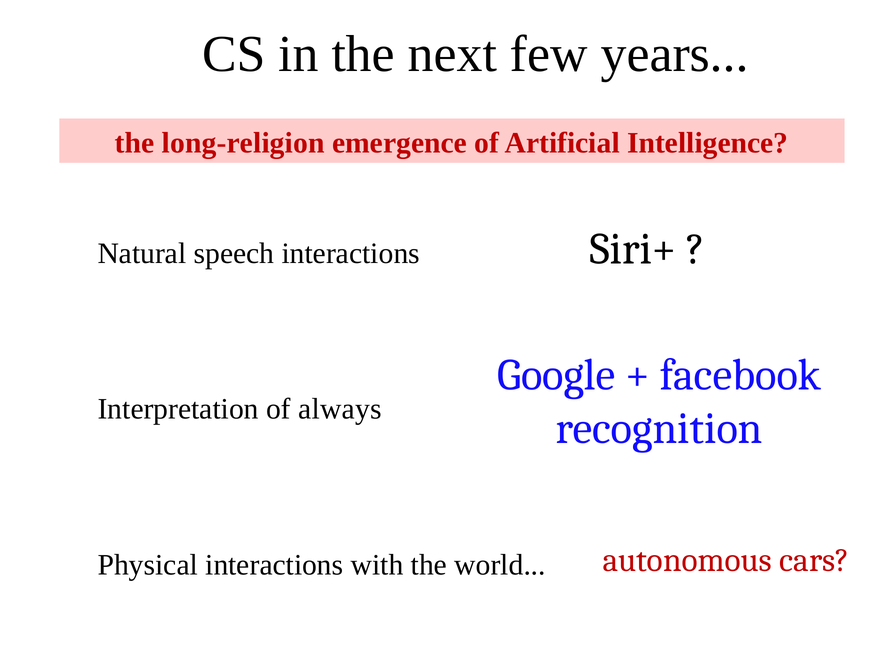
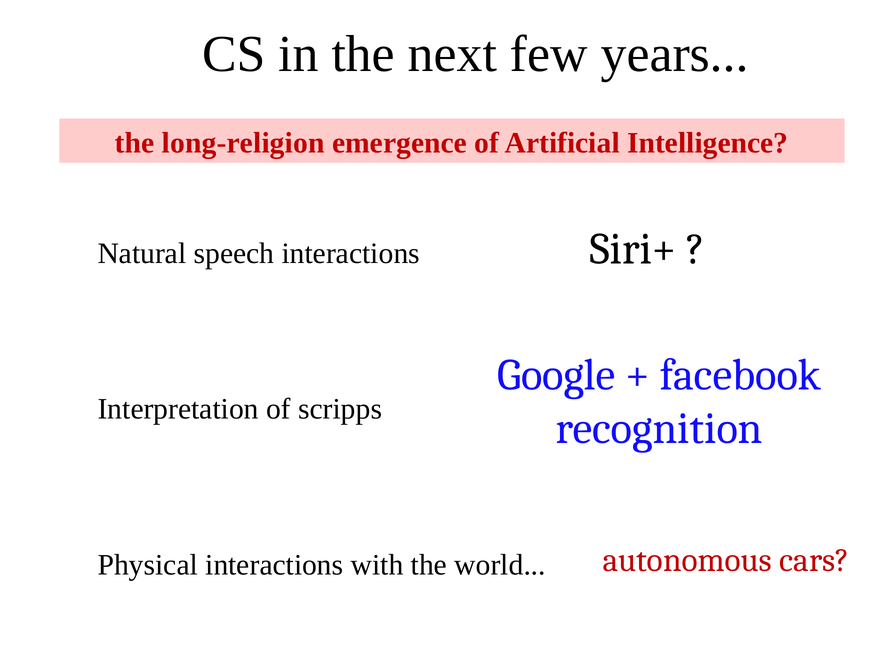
always: always -> scripps (340, 409)
